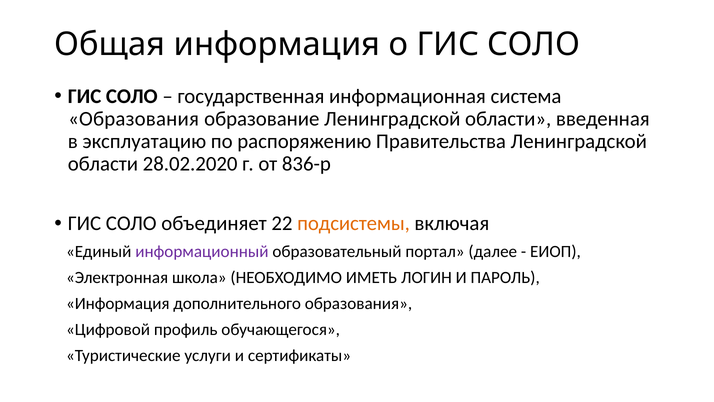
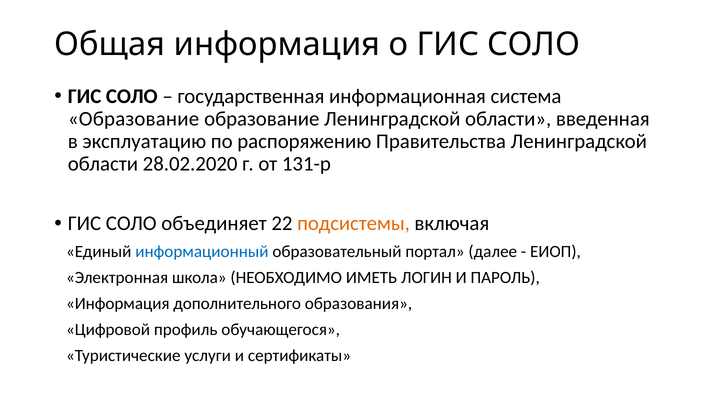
Образования: Образования -> Образование (134, 119)
836-р: 836-р -> 131-р (306, 163)
информационный colour: purple -> blue (202, 251)
